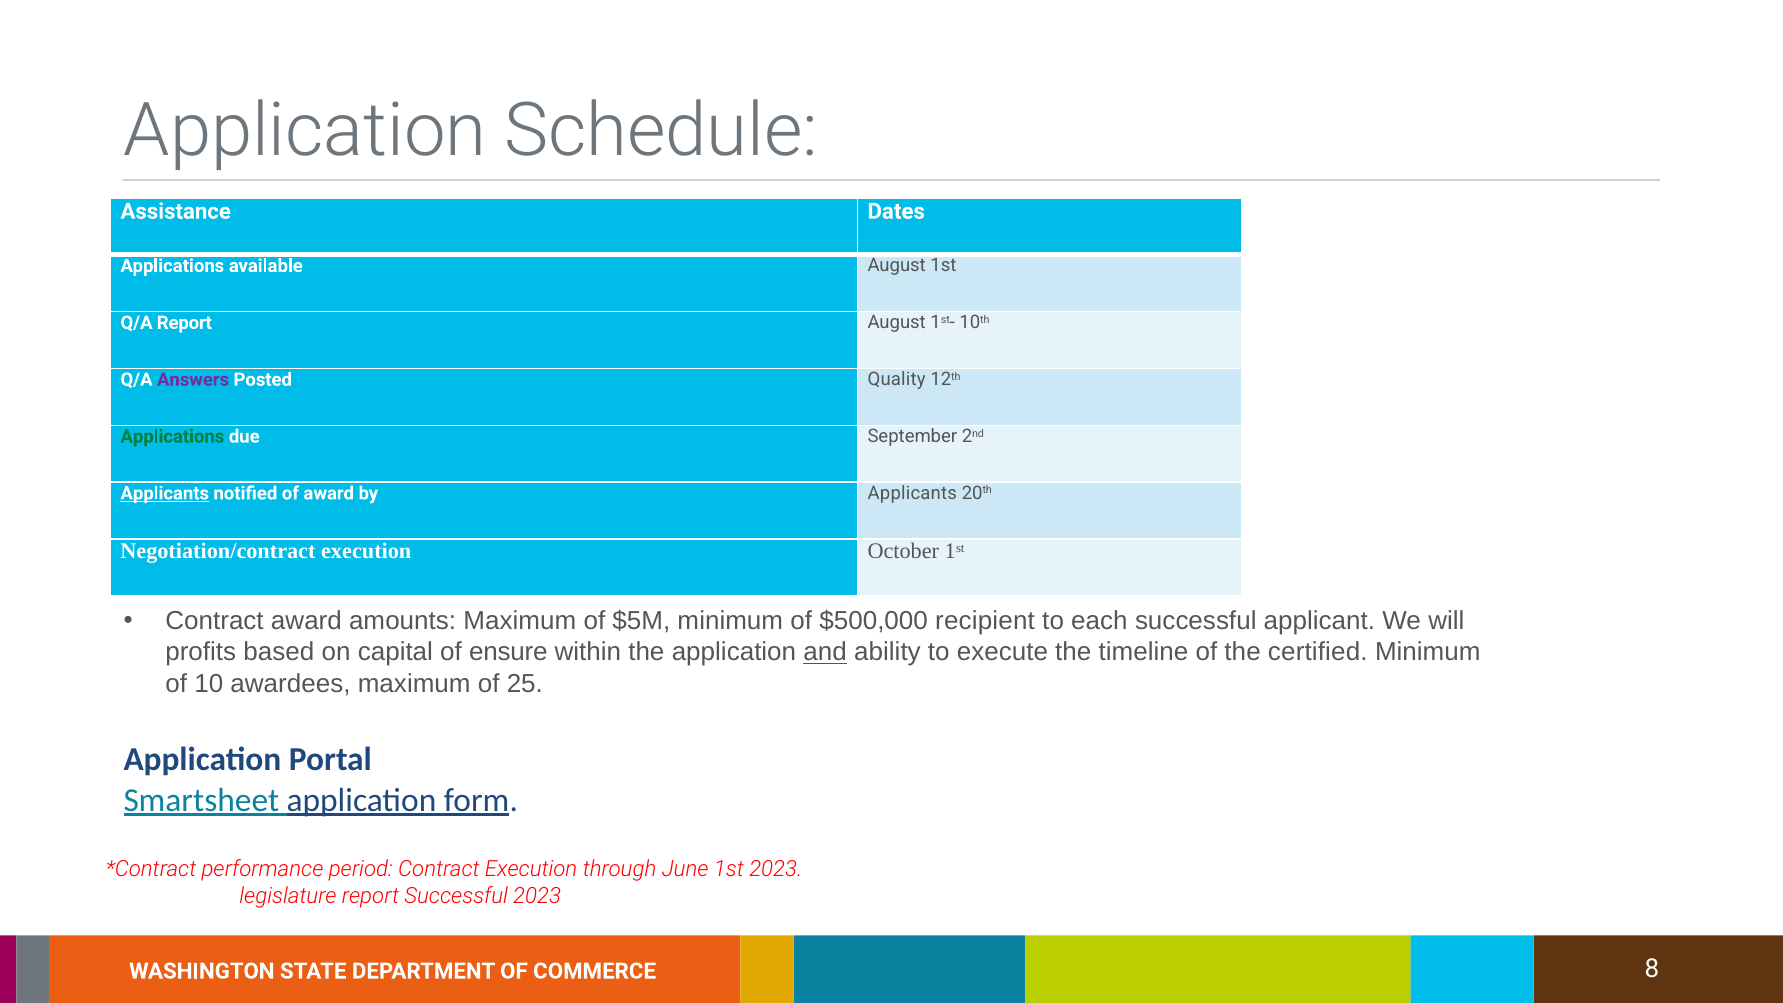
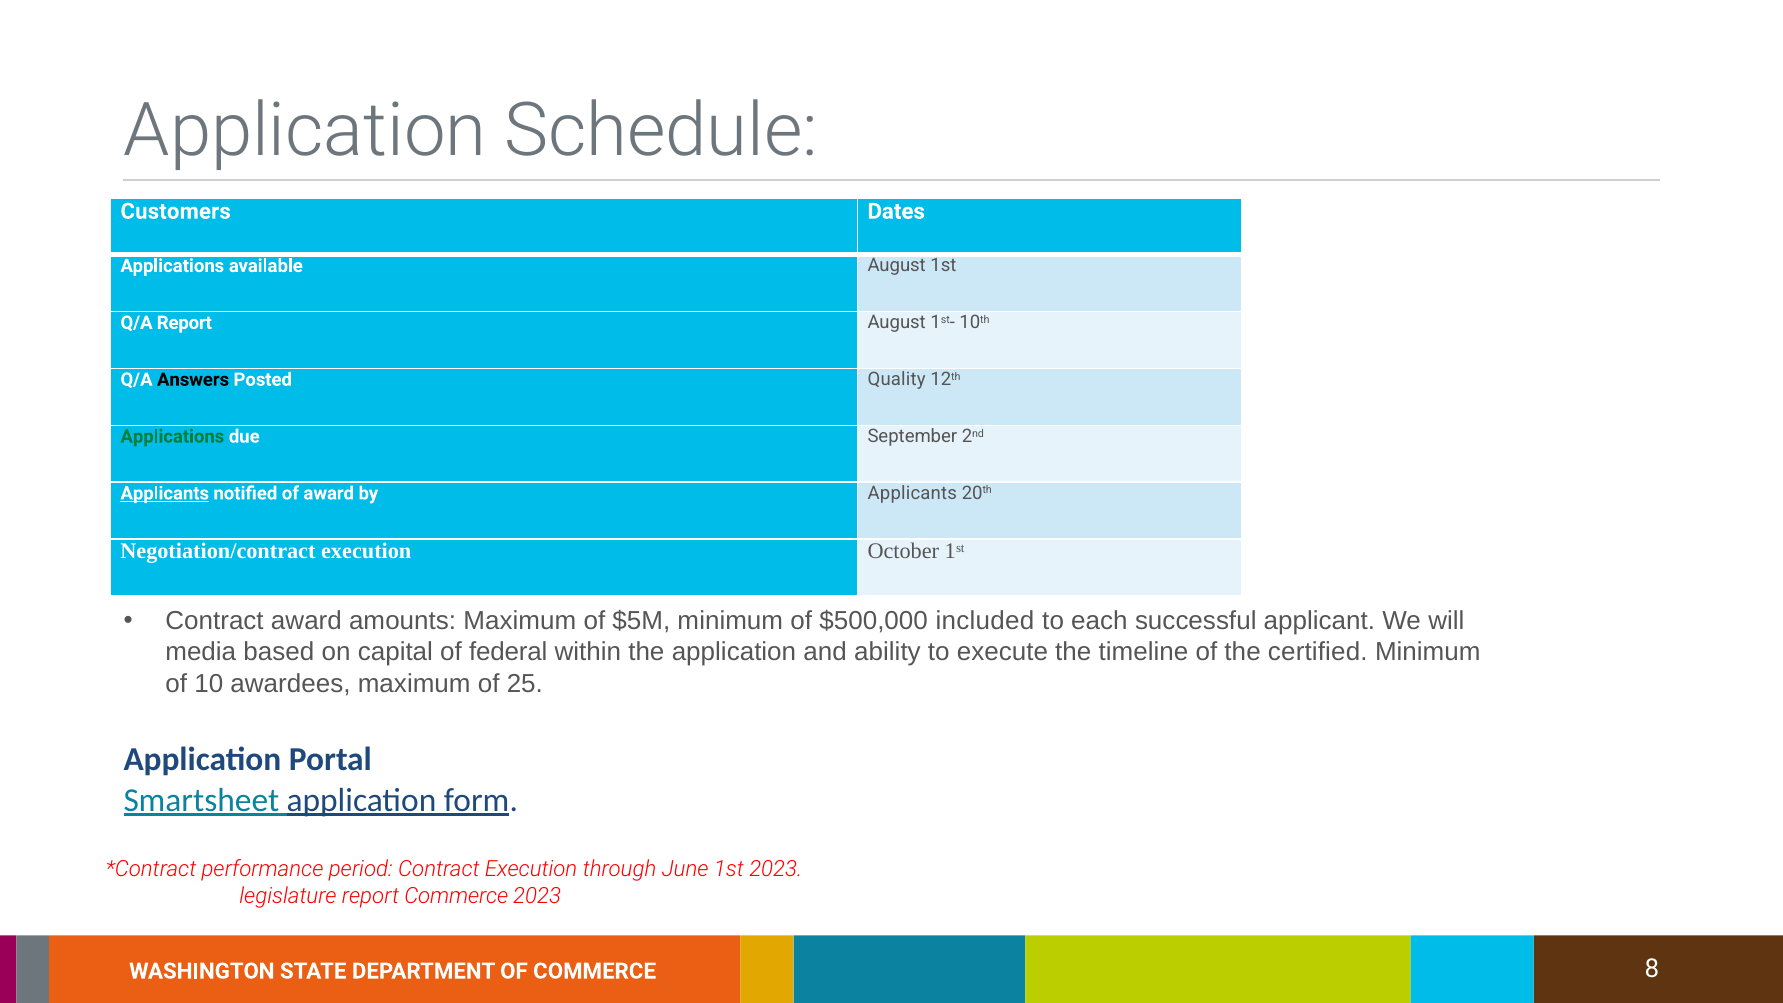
Assistance: Assistance -> Customers (176, 211)
Answers colour: purple -> black (193, 380)
recipient: recipient -> included (985, 621)
profits: profits -> media (201, 652)
ensure: ensure -> federal (508, 652)
and underline: present -> none (825, 652)
report Successful: Successful -> Commerce (456, 896)
